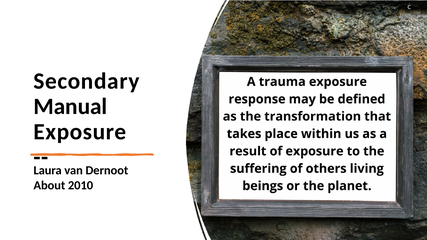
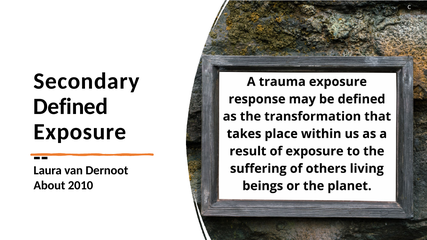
Manual: Manual -> Defined (71, 107)
